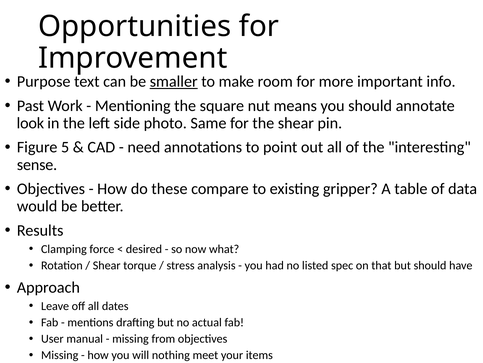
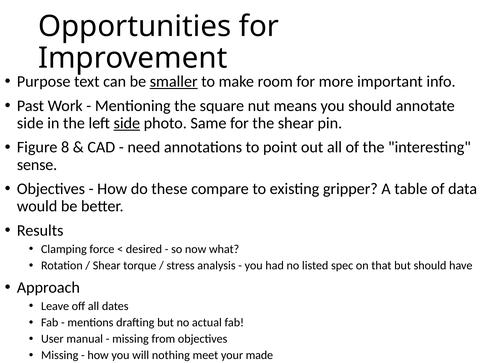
look: look -> side (30, 123)
side underline: none -> present (127, 123)
5: 5 -> 8 (65, 147)
items: items -> made (259, 355)
